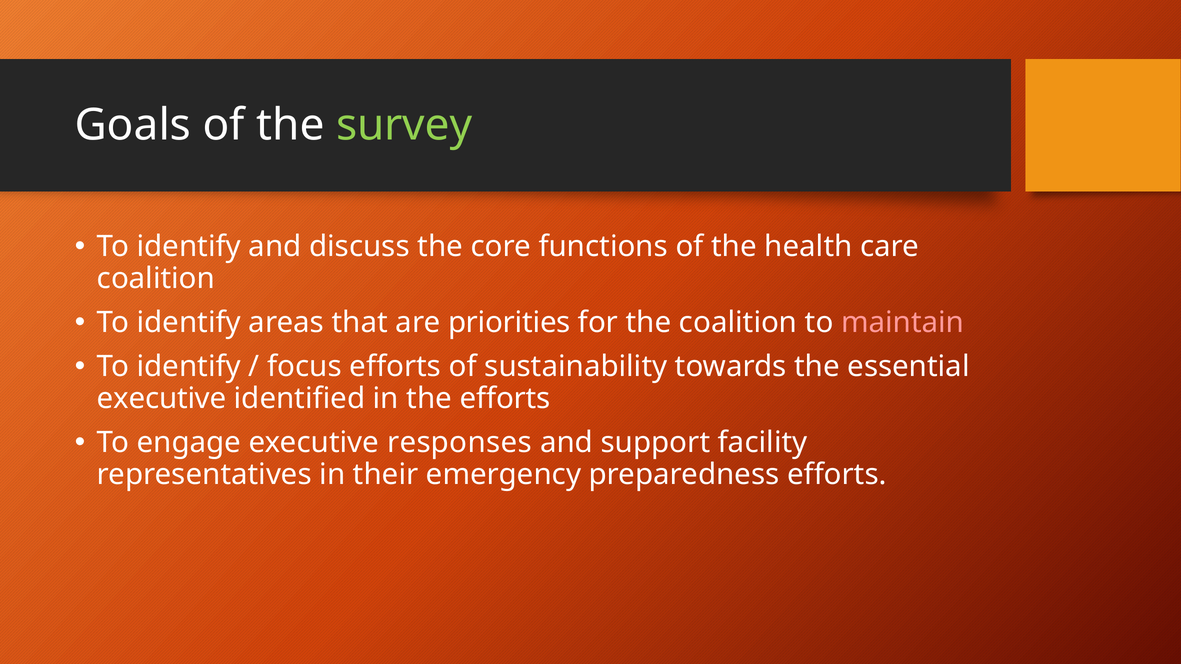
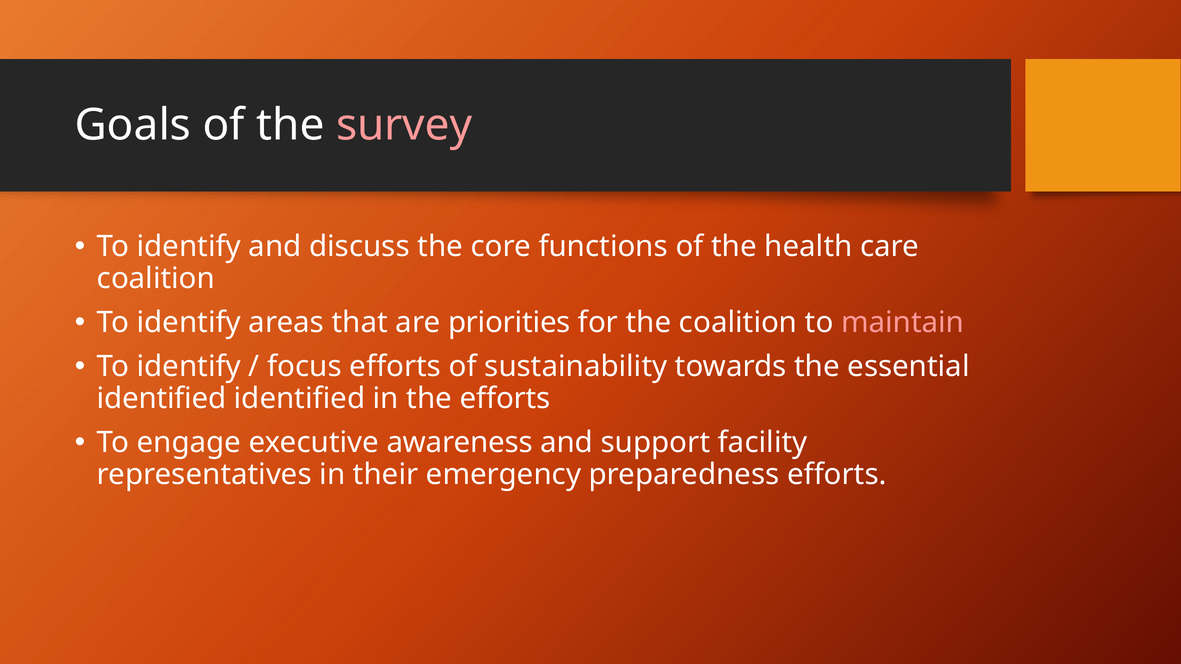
survey colour: light green -> pink (404, 125)
executive: executive -> identified (162, 399)
responses: responses -> awareness (460, 443)
